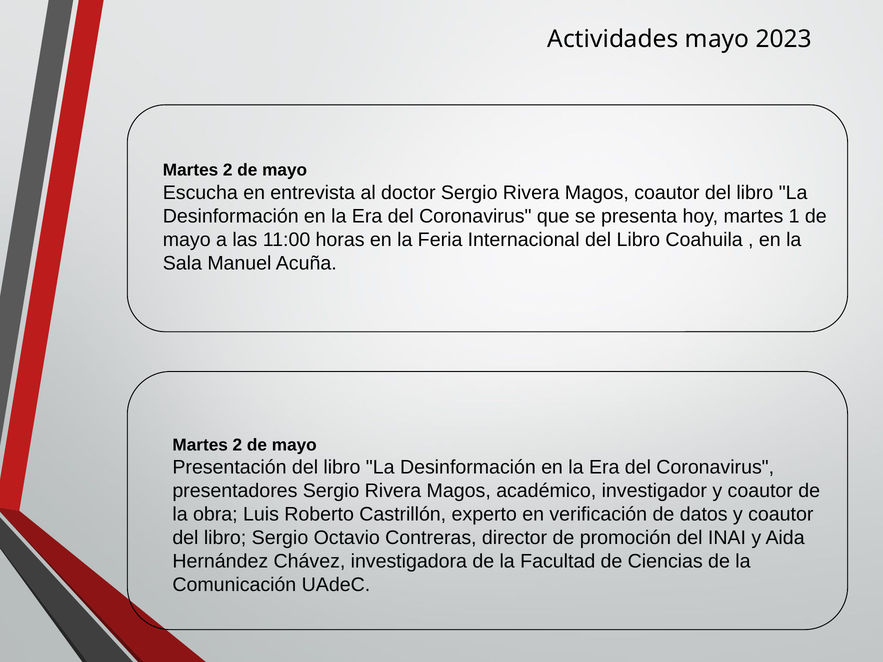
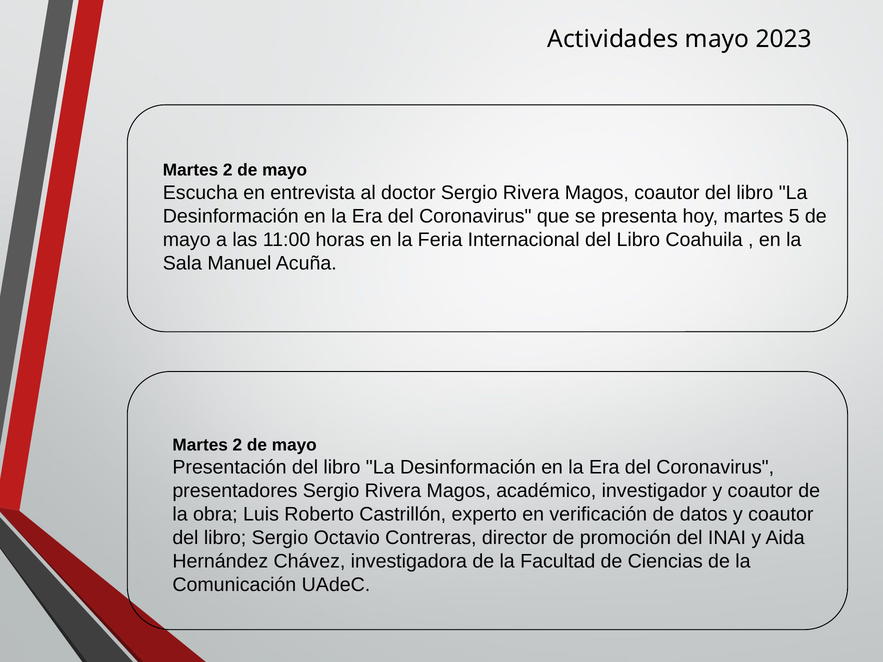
1: 1 -> 5 (794, 216)
